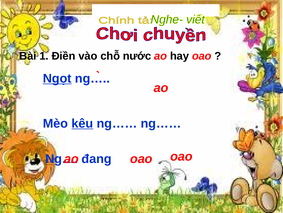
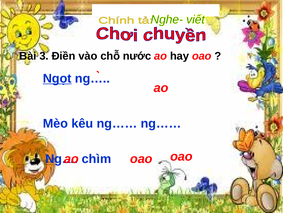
1: 1 -> 3 (44, 56)
kêu underline: present -> none (82, 123)
đang: đang -> chìm (96, 158)
